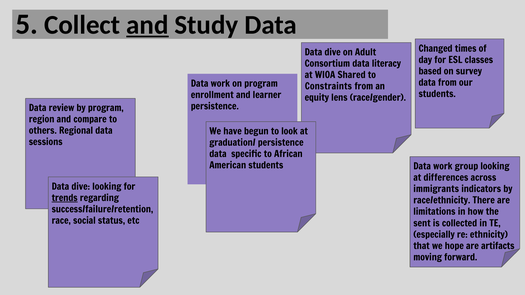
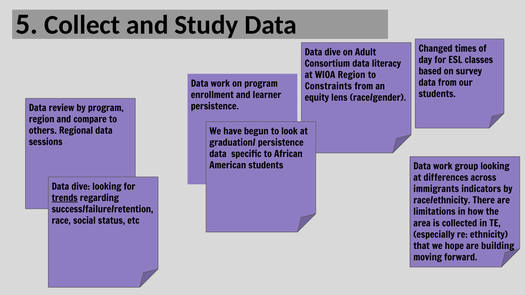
and underline: present -> none (147, 25)
WIOA Shared: Shared -> Region (352, 75)
sent: sent -> area (422, 223)
artifacts: artifacts -> building (498, 246)
